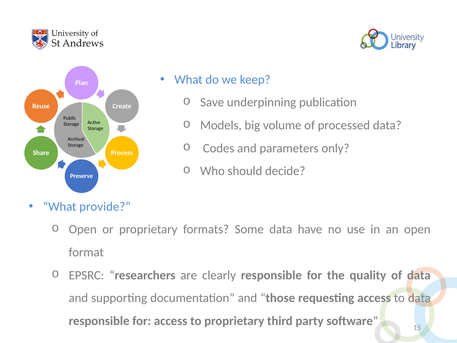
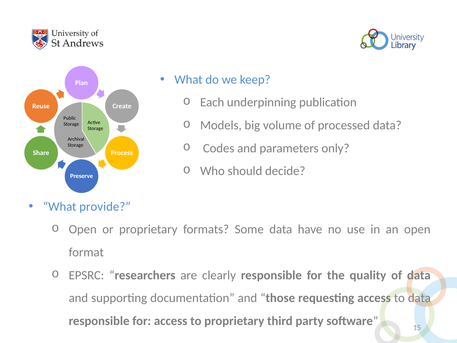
Save: Save -> Each (212, 102)
